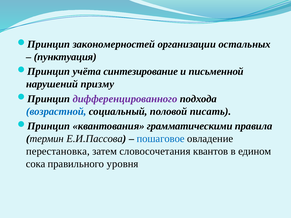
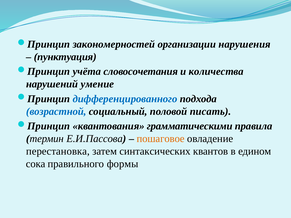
остальных: остальных -> нарушения (245, 44)
синтезирование: синтезирование -> словосочетания (141, 72)
письменной: письменной -> количества (216, 72)
призму: призму -> умение (97, 84)
дифференцированного colour: purple -> blue (125, 99)
пошаговое colour: blue -> orange (161, 139)
словосочетания: словосочетания -> синтаксических (155, 151)
уровня: уровня -> формы (123, 164)
